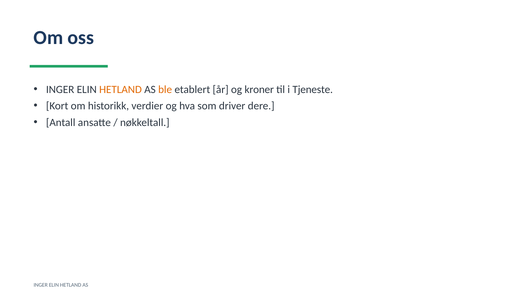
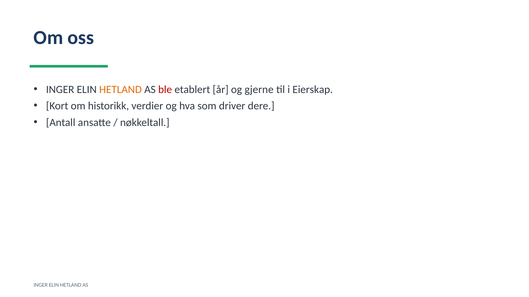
ble colour: orange -> red (165, 90)
kroner: kroner -> gjerne (259, 90)
Tjeneste: Tjeneste -> Eierskap (313, 90)
